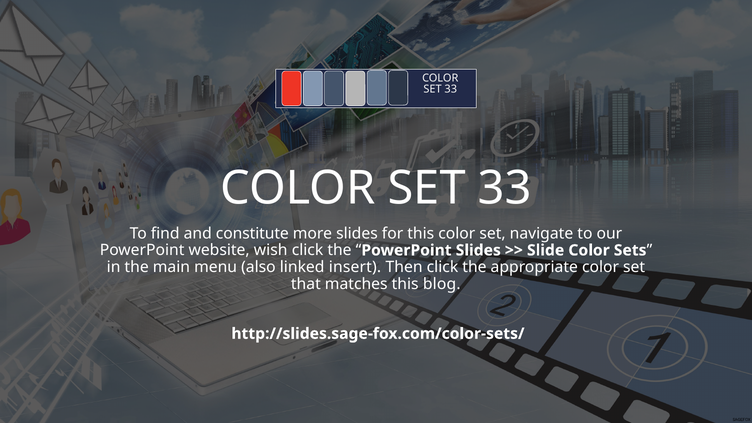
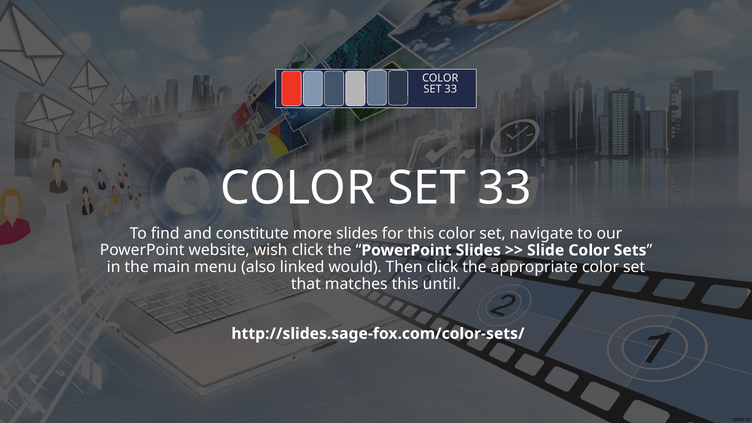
insert: insert -> would (355, 267)
blog: blog -> until (442, 284)
